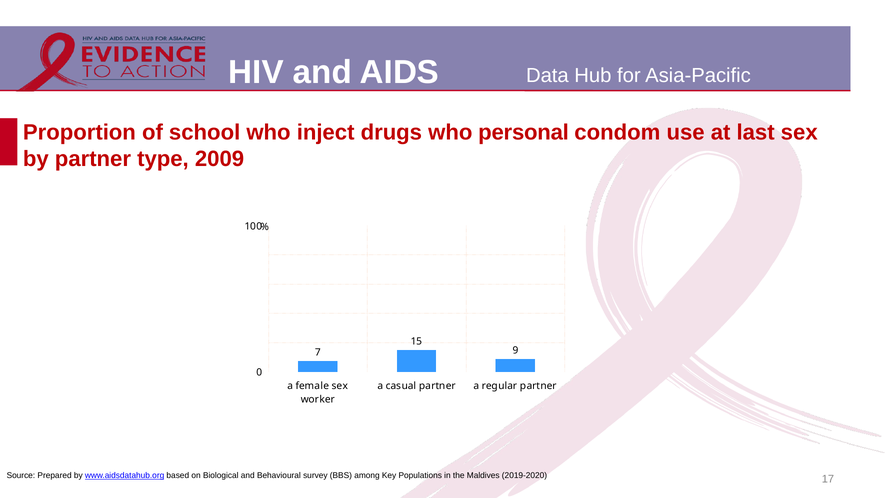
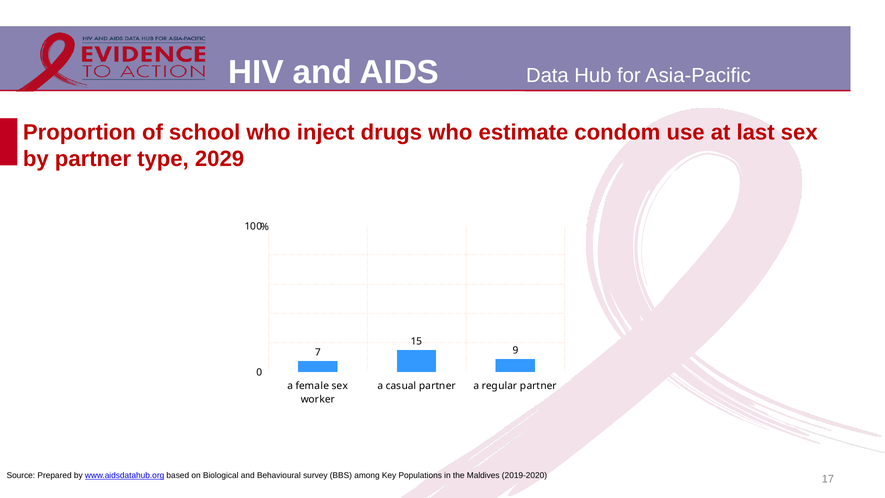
personal: personal -> estimate (523, 132)
2009: 2009 -> 2029 (219, 159)
